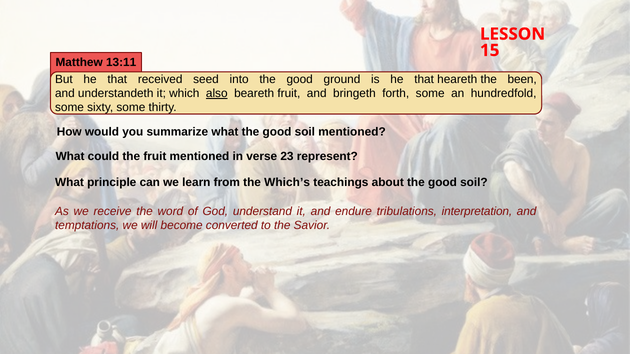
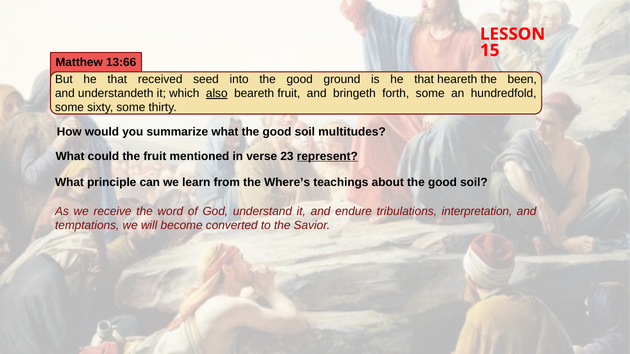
13:11: 13:11 -> 13:66 (121, 62)
soil mentioned: mentioned -> multitudes (352, 132)
represent underline: none -> present (327, 156)
Which’s: Which’s -> Where’s (287, 183)
